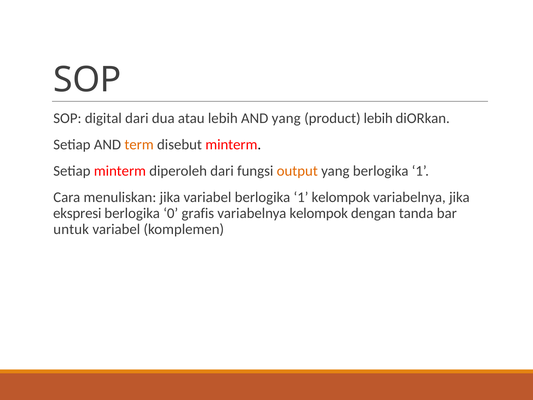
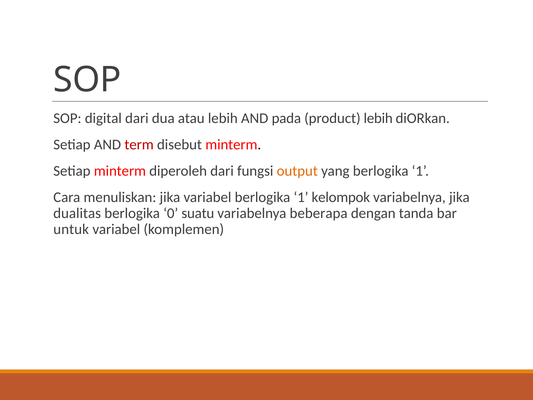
AND yang: yang -> pada (286, 118)
term colour: orange -> red (139, 145)
ekspresi: ekspresi -> dualitas (77, 213)
grafis: grafis -> suatu (198, 213)
variabelnya kelompok: kelompok -> beberapa (319, 213)
